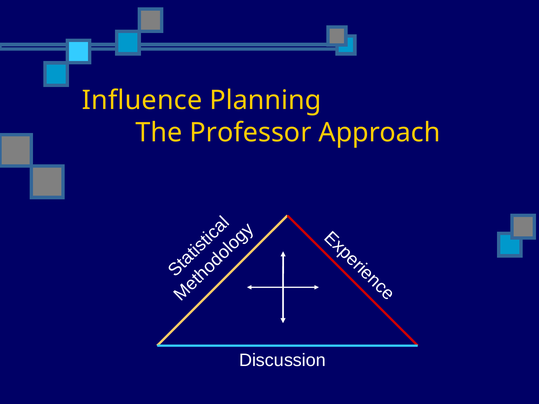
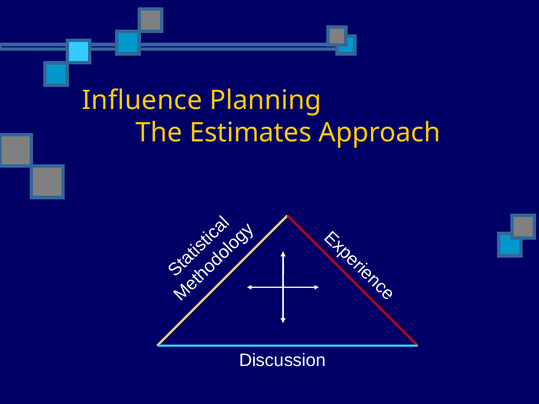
Professor: Professor -> Estimates (251, 133)
